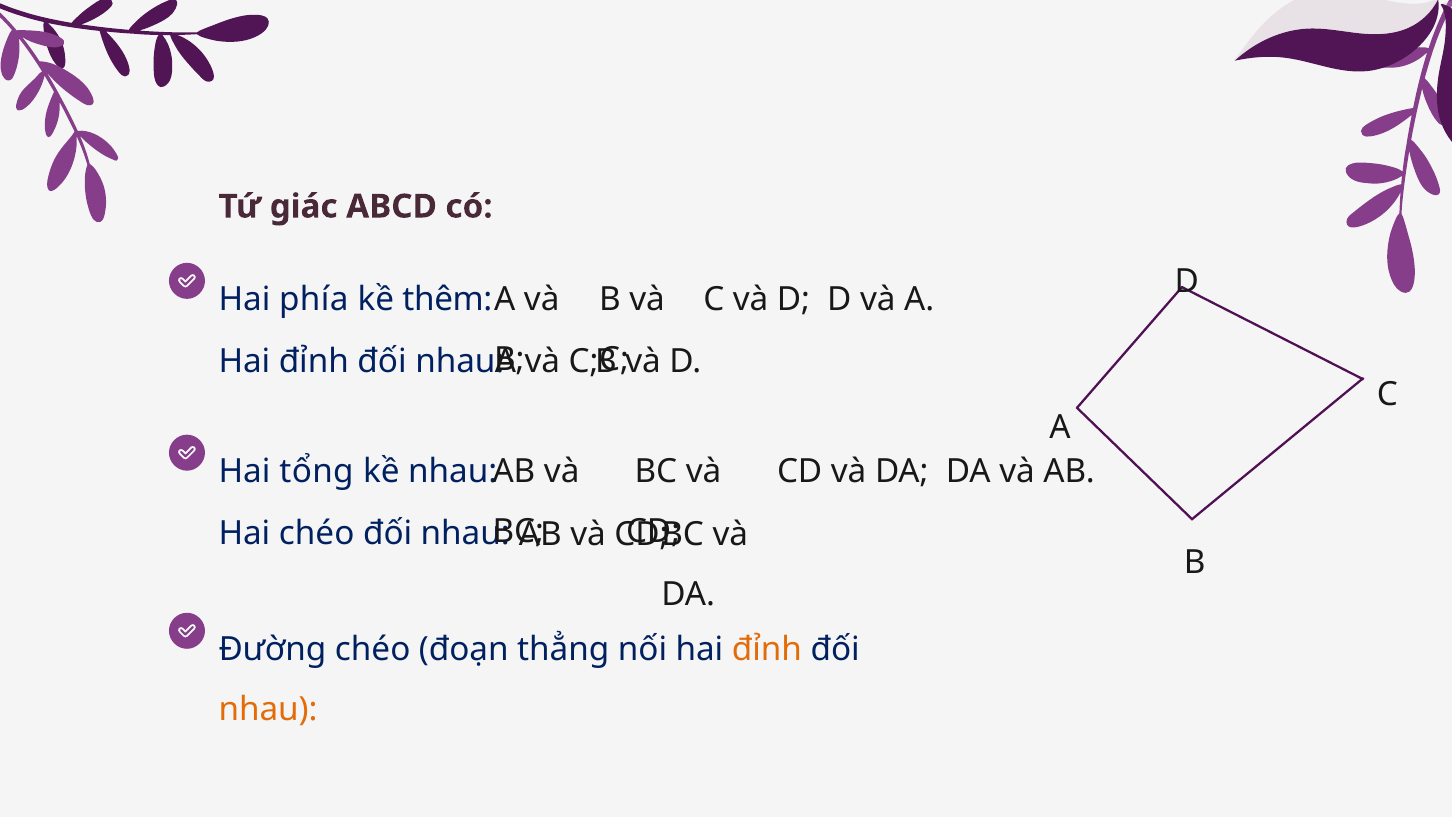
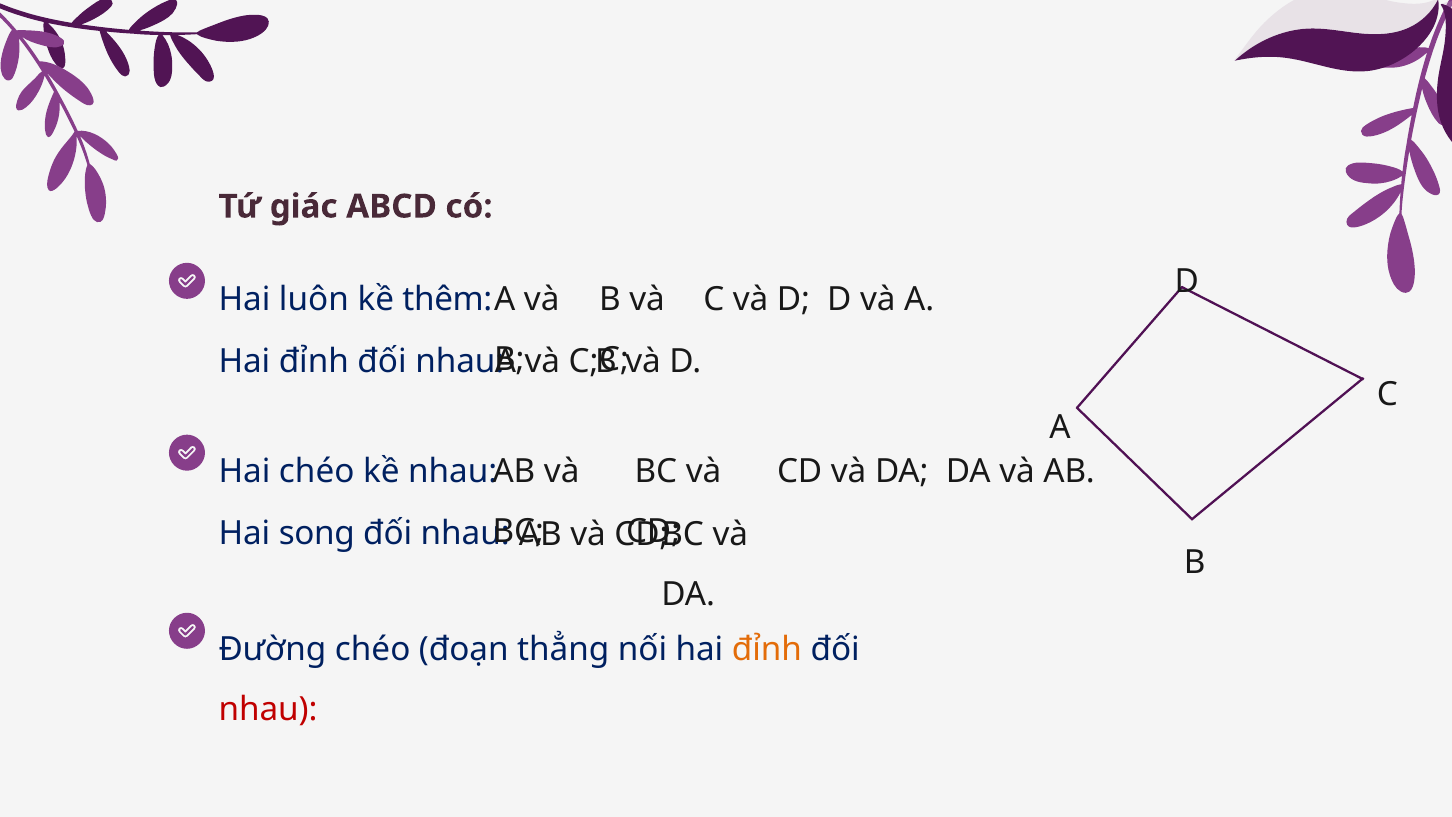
phía: phía -> luôn (314, 299)
Hai tổng: tổng -> chéo (317, 471)
Hai chéo: chéo -> song (317, 533)
nhau colour: orange -> red (268, 709)
